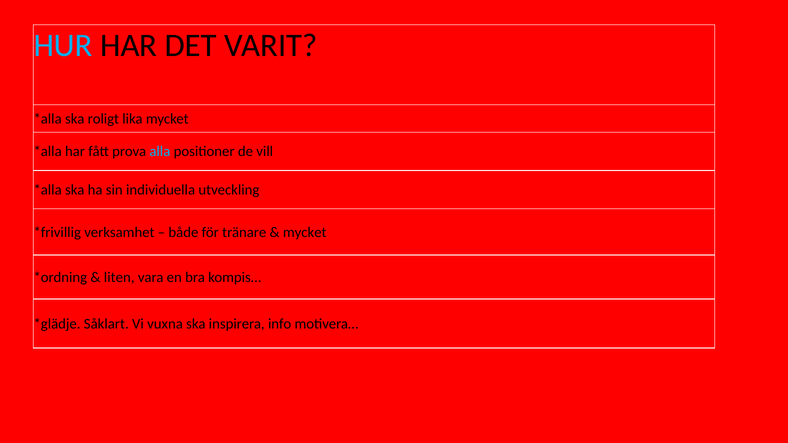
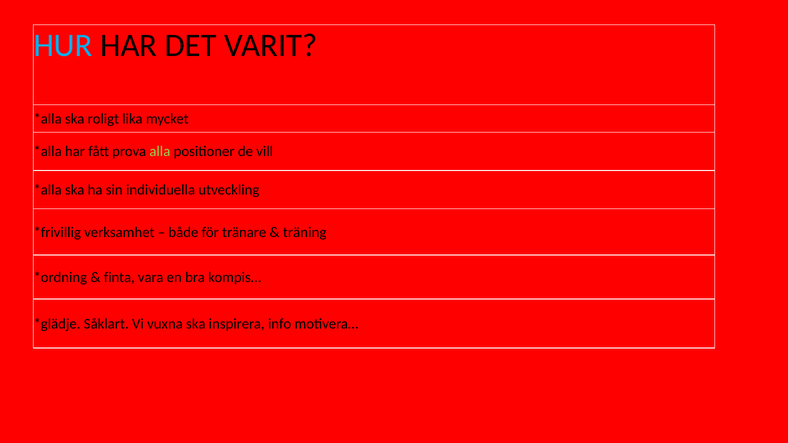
alla colour: light blue -> light green (160, 152)
mycket: mycket -> träning (305, 232)
liten: liten -> finta (119, 277)
